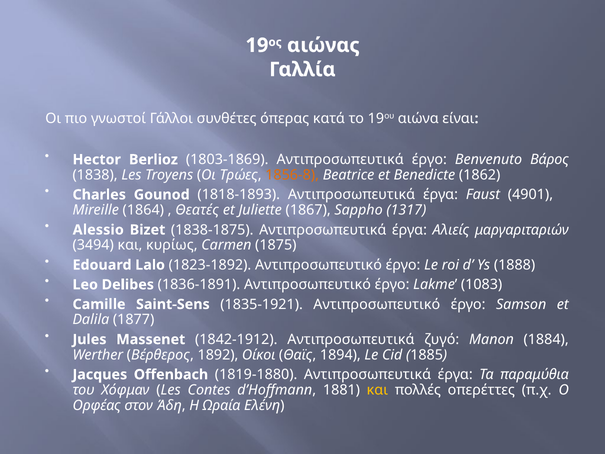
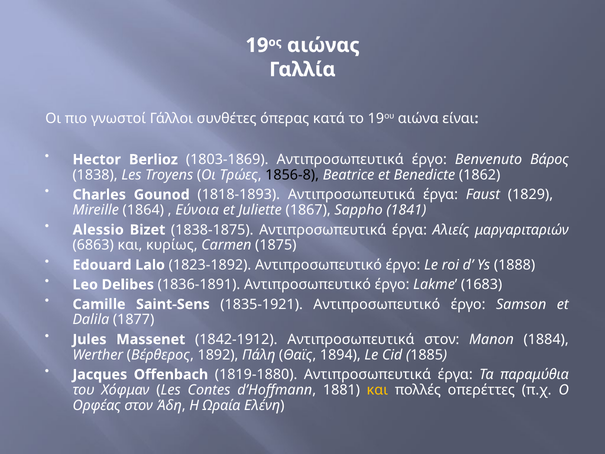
1856-8 colour: orange -> black (292, 175)
4901: 4901 -> 1829 (530, 195)
Θεατές: Θεατές -> Εύνοια (197, 210)
1317: 1317 -> 1841 (406, 210)
3494: 3494 -> 6863 (93, 245)
1083: 1083 -> 1683 (482, 284)
Αντιπροσωπευτικά ζυγό: ζυγό -> στον (442, 339)
Οίκοι: Οίκοι -> Πάλη (259, 355)
